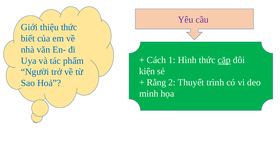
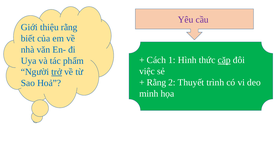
thiệu thức: thức -> rằng (69, 27)
kiện: kiện -> việc (147, 71)
trở underline: none -> present (57, 72)
